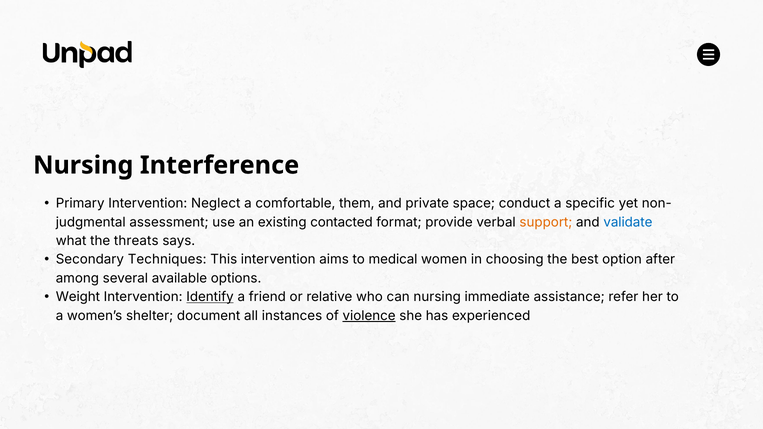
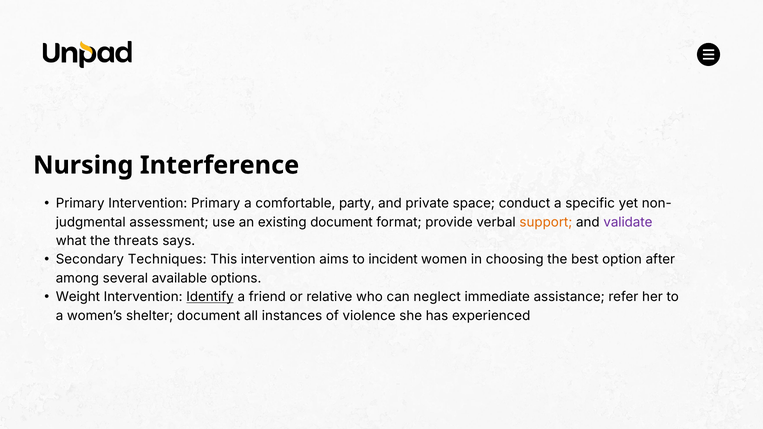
Intervention Neglect: Neglect -> Primary (216, 204)
them: them -> party (357, 204)
existing contacted: contacted -> document (342, 222)
validate colour: blue -> purple (628, 222)
medical: medical -> incident (393, 260)
can nursing: nursing -> neglect (437, 297)
violence underline: present -> none (369, 316)
